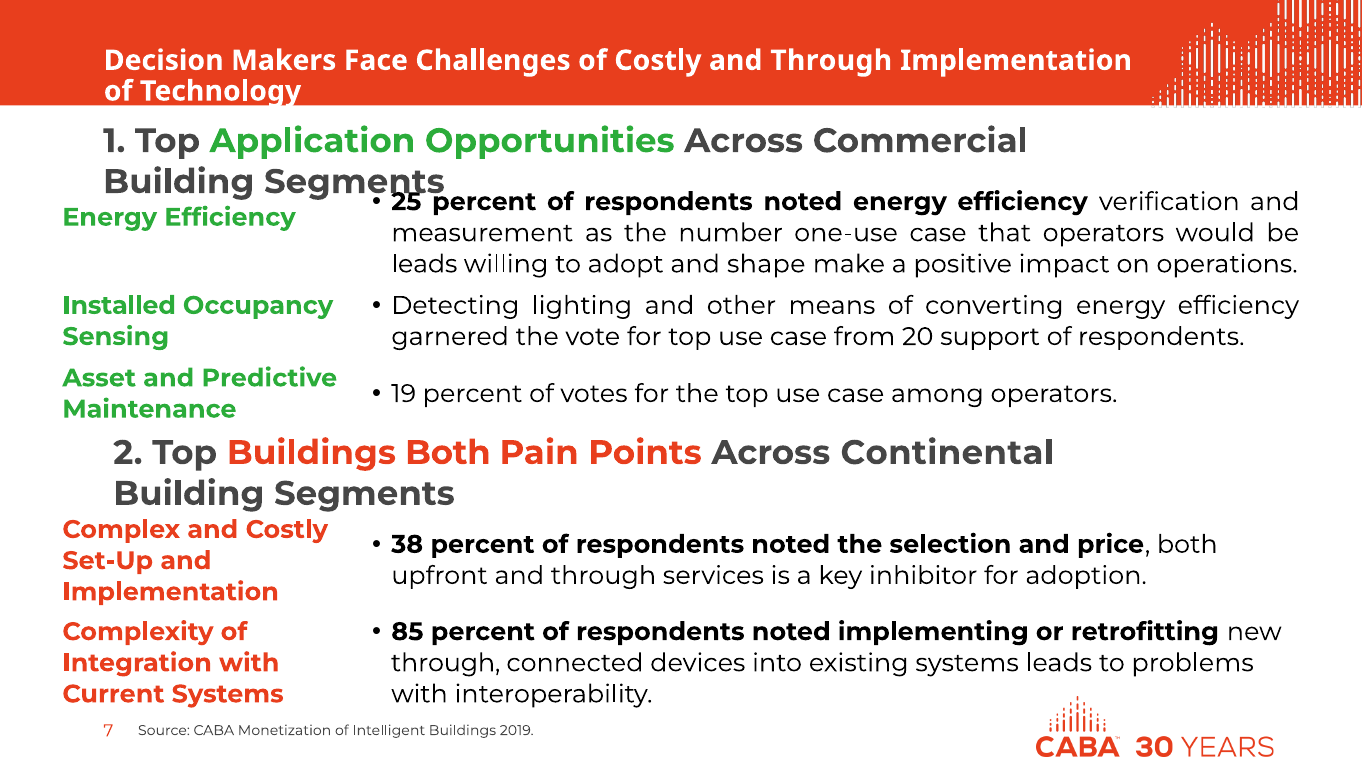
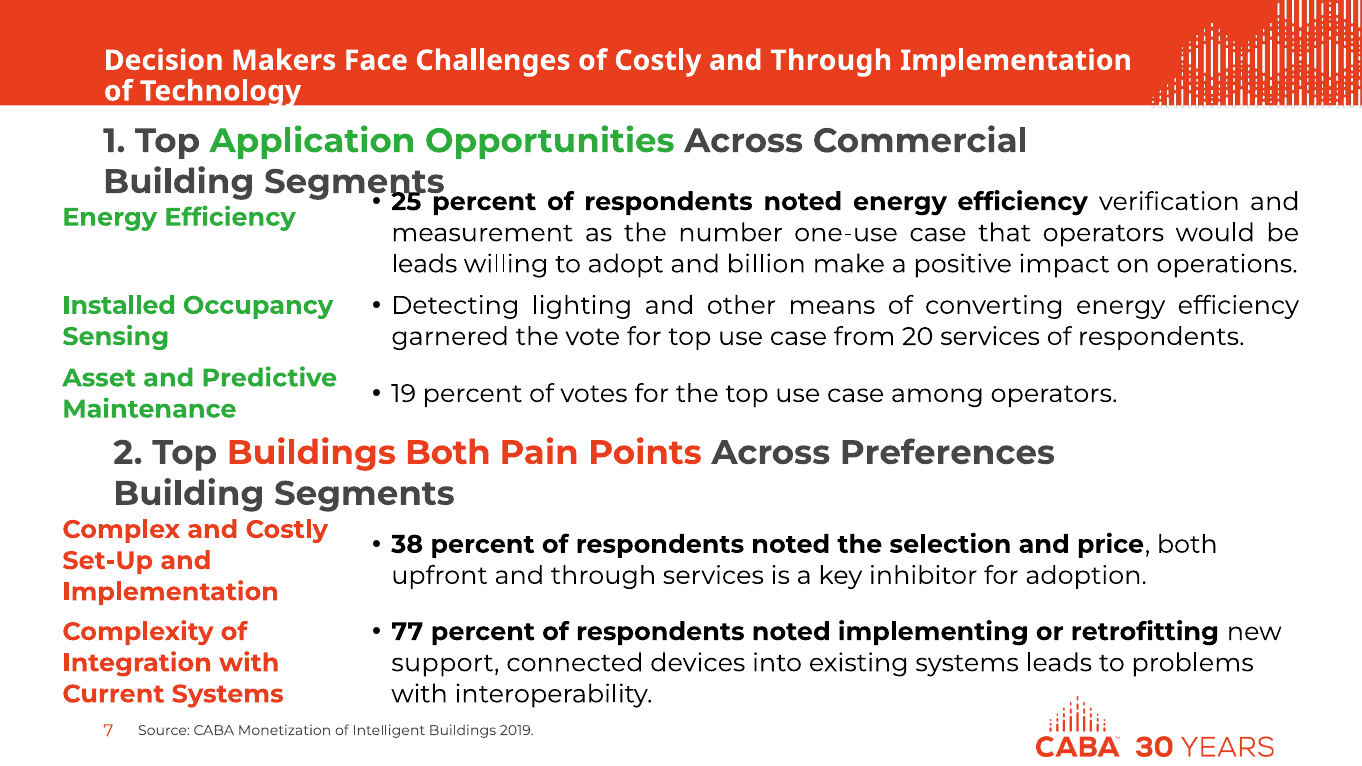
shape: shape -> billion (766, 264)
20 support: support -> services (990, 337)
Continental: Continental -> Preferences (947, 453)
85: 85 -> 77 (407, 632)
through: through -> support (445, 663)
